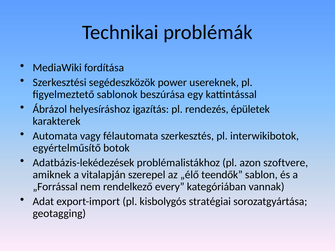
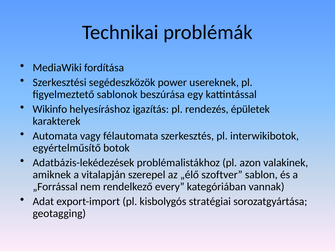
Ábrázol: Ábrázol -> Wikinfo (50, 109)
szoftvere: szoftvere -> valakinek (286, 163)
teendők: teendők -> szoftver (222, 175)
